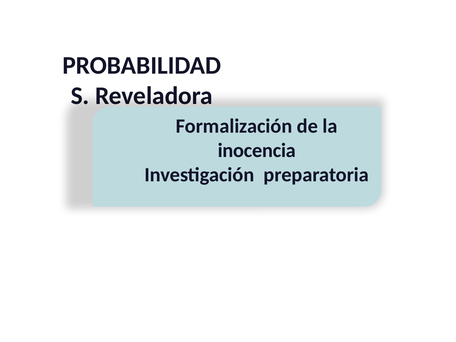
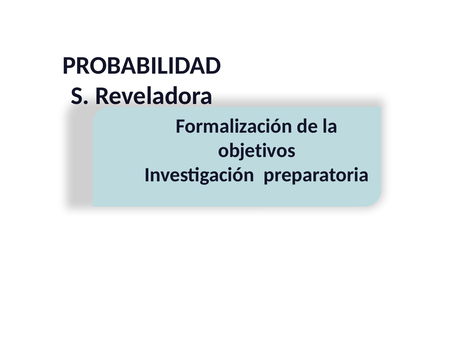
inocencia: inocencia -> objetivos (257, 151)
